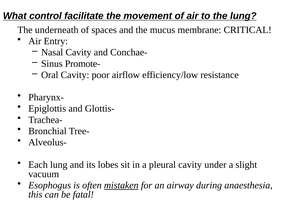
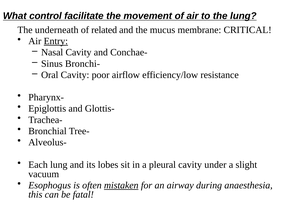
spaces: spaces -> related (104, 30)
Entry underline: none -> present (56, 41)
Promote-: Promote- -> Bronchi- (83, 64)
